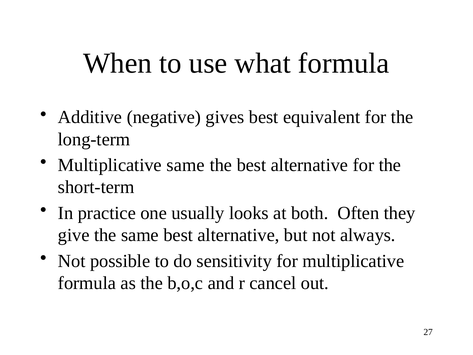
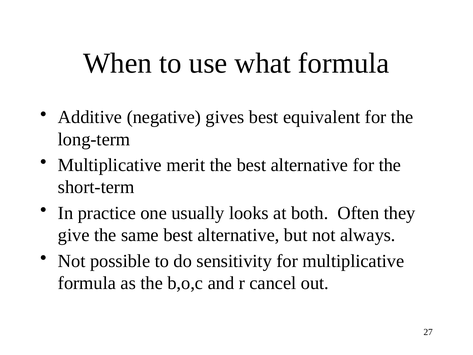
Multiplicative same: same -> merit (186, 165)
